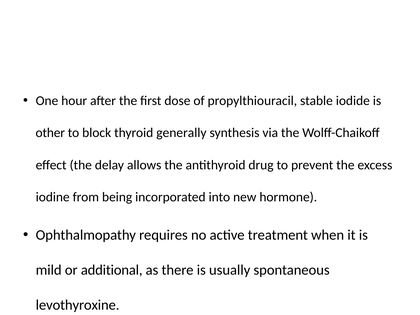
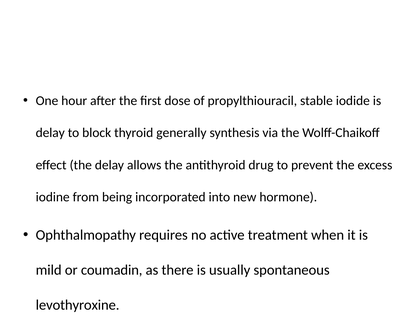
other: other -> delay (50, 133)
additional: additional -> coumadin (112, 270)
